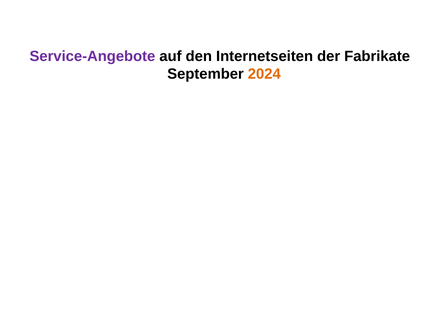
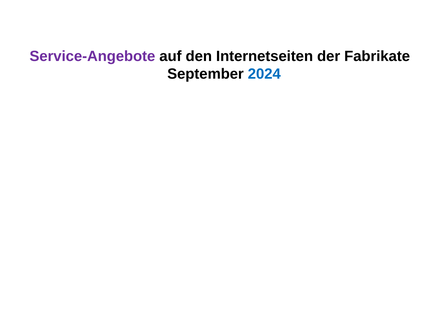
2024 colour: orange -> blue (264, 74)
